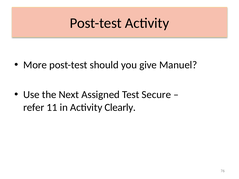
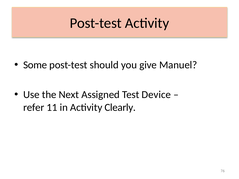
More: More -> Some (35, 65)
Secure: Secure -> Device (156, 95)
